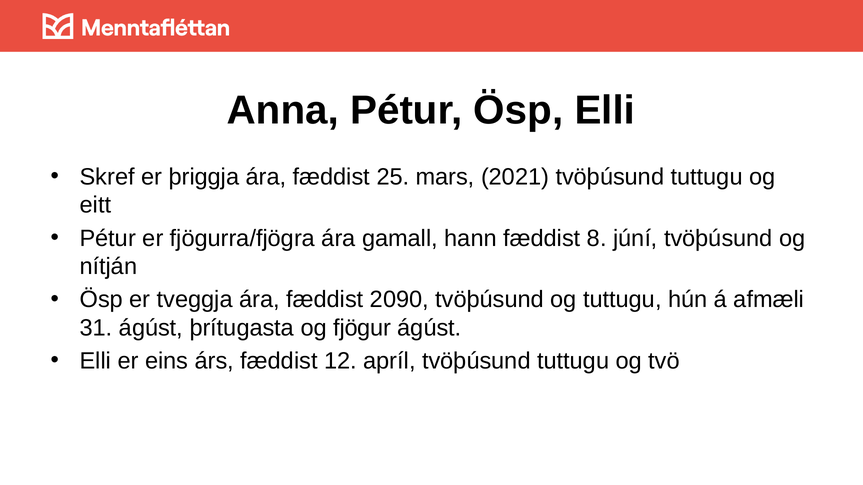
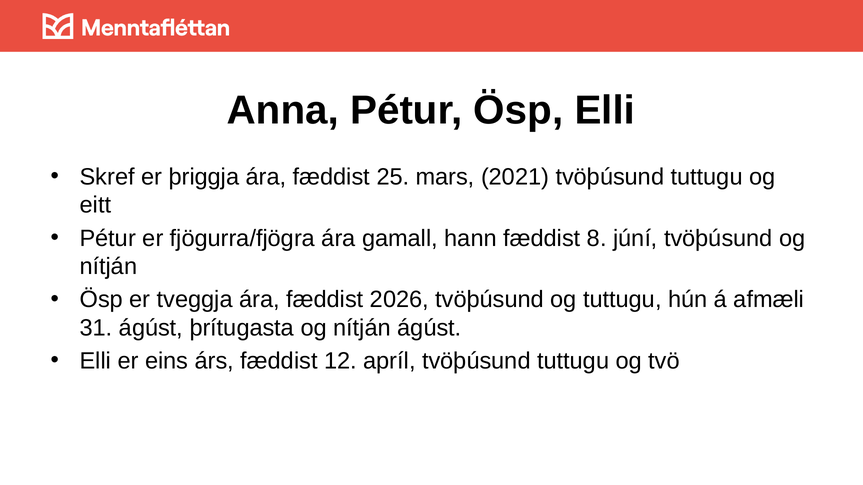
2090: 2090 -> 2026 (399, 300)
þrítugasta og fjögur: fjögur -> nítján (362, 328)
